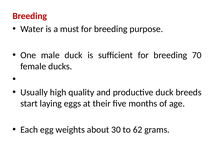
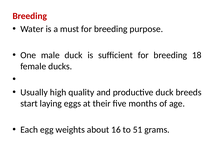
70: 70 -> 18 (197, 55)
30: 30 -> 16 (116, 129)
62: 62 -> 51 (138, 129)
